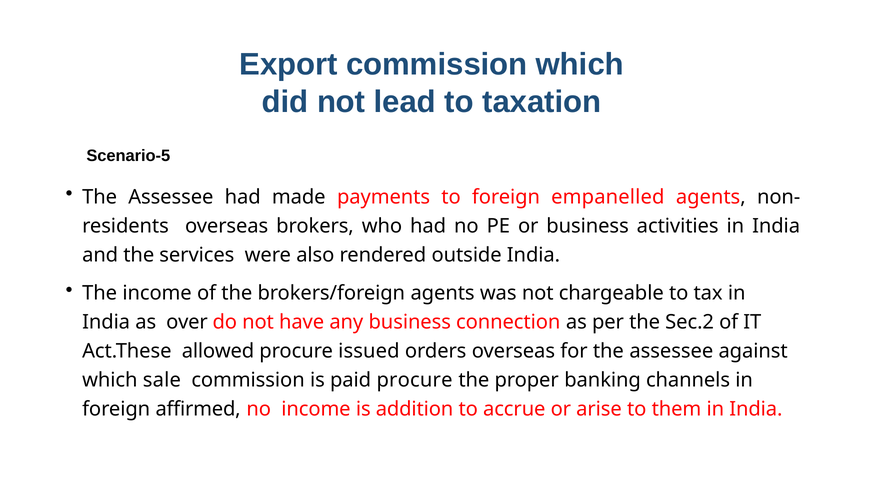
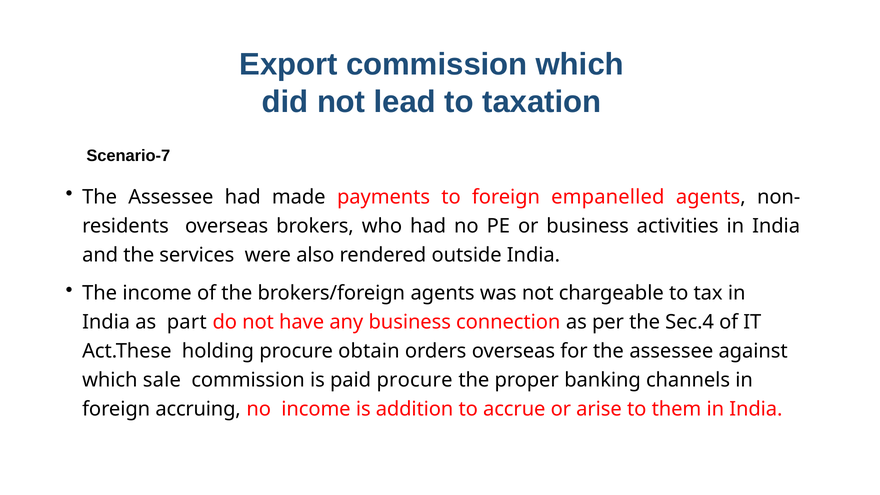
Scenario-5: Scenario-5 -> Scenario-7 (128, 156)
over: over -> part (187, 322)
Sec.2: Sec.2 -> Sec.4 (690, 322)
allowed: allowed -> holding (218, 351)
issued: issued -> obtain (369, 351)
affirmed: affirmed -> accruing (198, 409)
